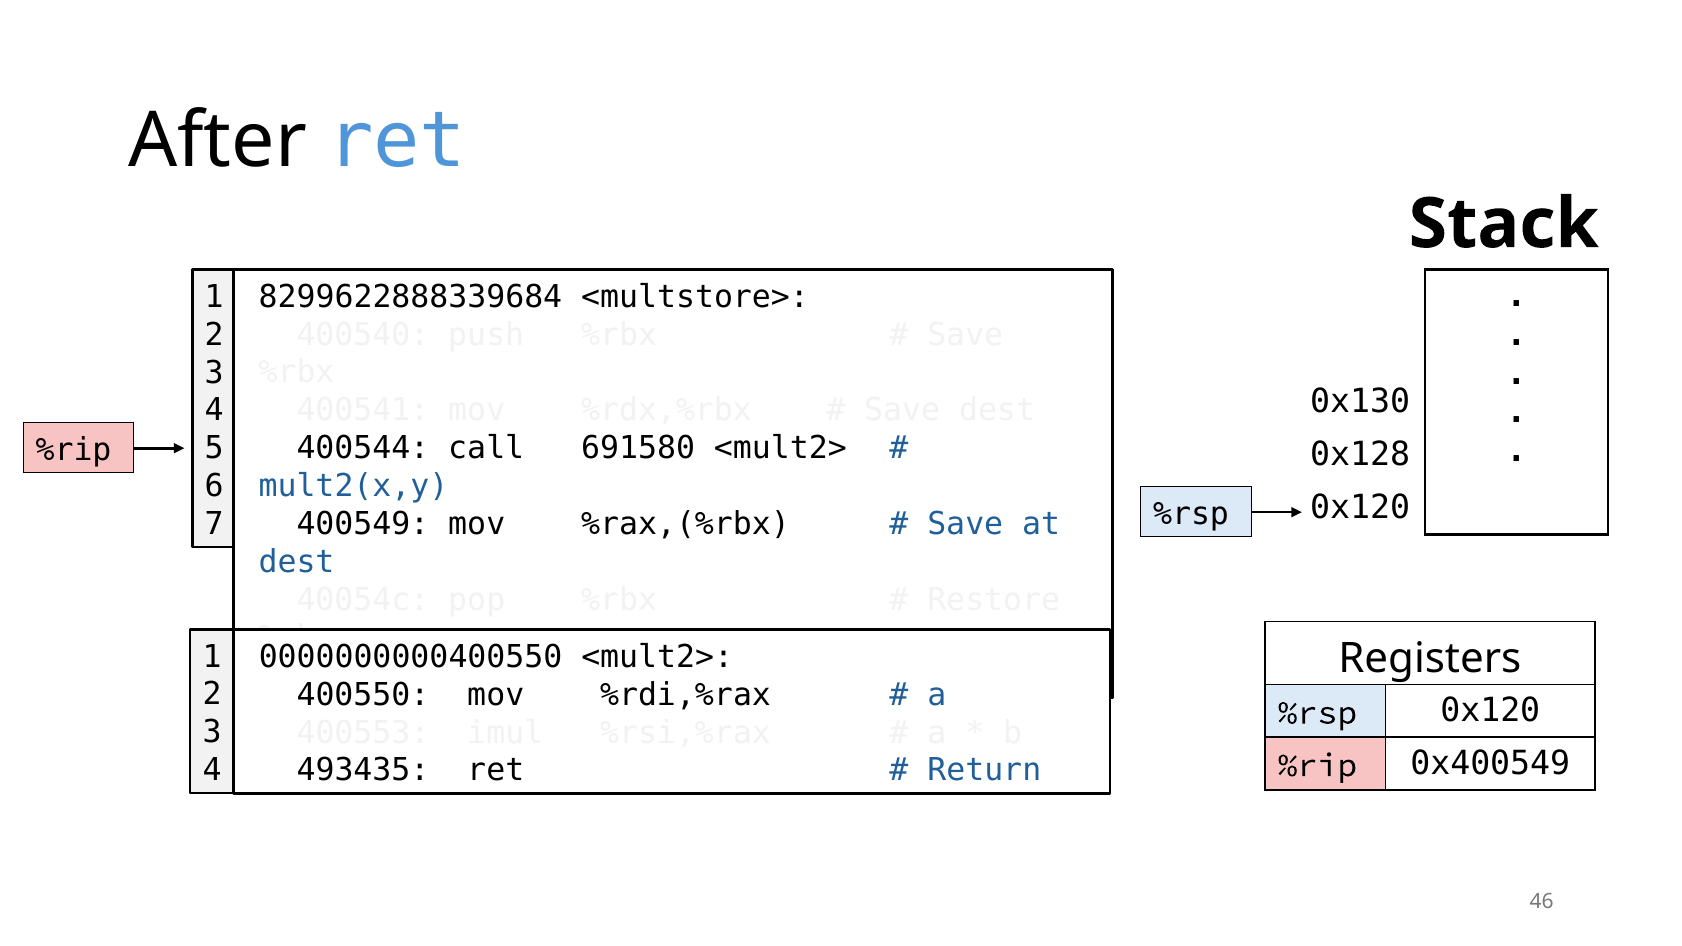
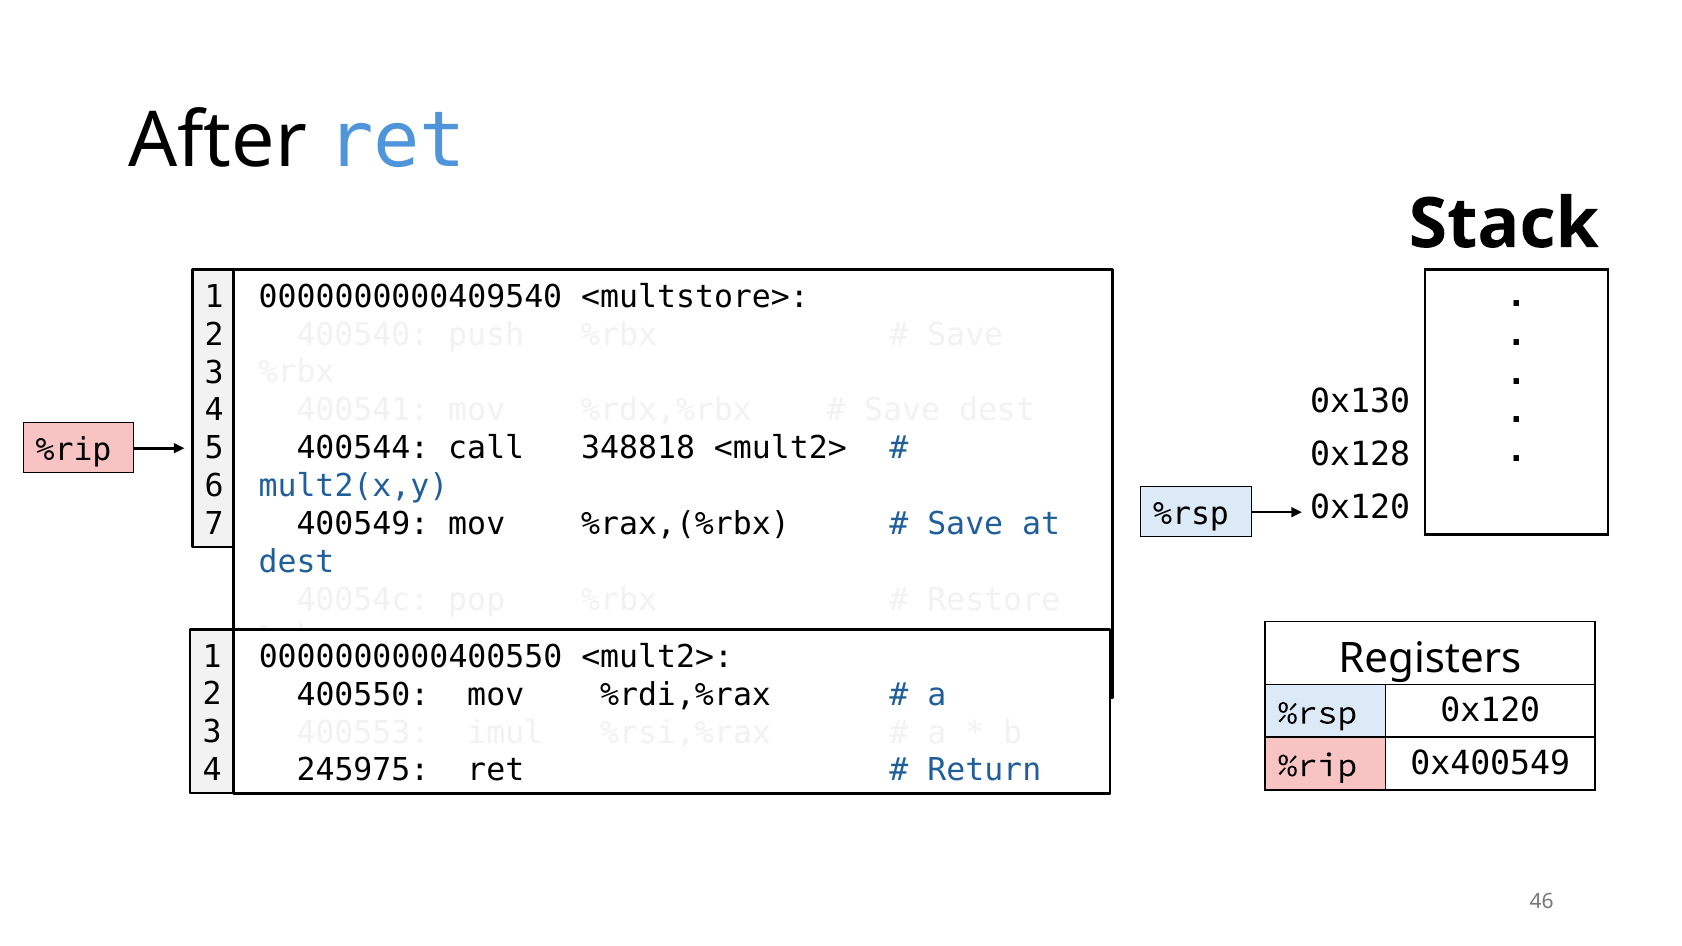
8299622888339684: 8299622888339684 -> 0000000000409540 (410, 297)
691580: 691580 -> 348818 (638, 448)
493435: 493435 -> 245975 (363, 771)
